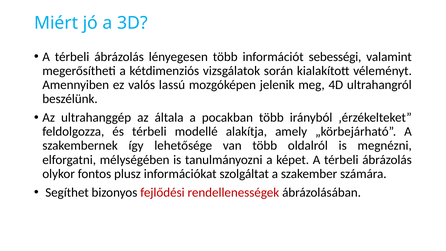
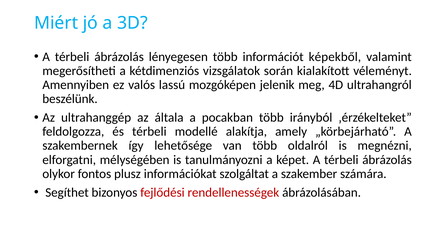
sebességi: sebességi -> képekből (335, 57)
